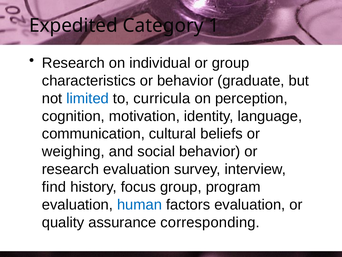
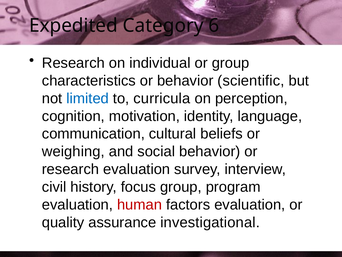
1: 1 -> 6 (214, 26)
graduate: graduate -> scientific (251, 81)
find: find -> civil (54, 187)
human colour: blue -> red (140, 204)
corresponding: corresponding -> investigational (210, 222)
